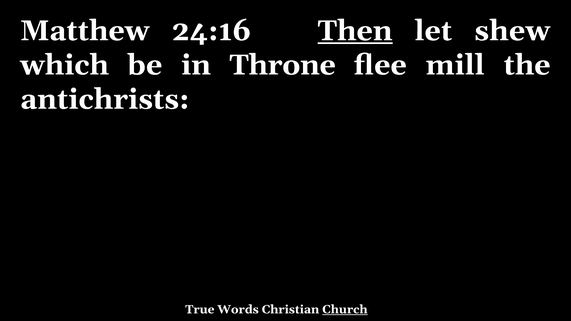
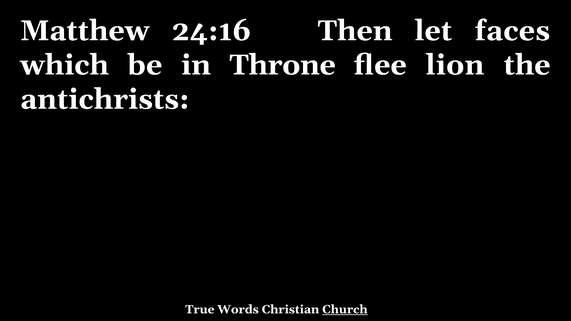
Then underline: present -> none (355, 31)
shew: shew -> faces (512, 31)
mill: mill -> lion (455, 65)
